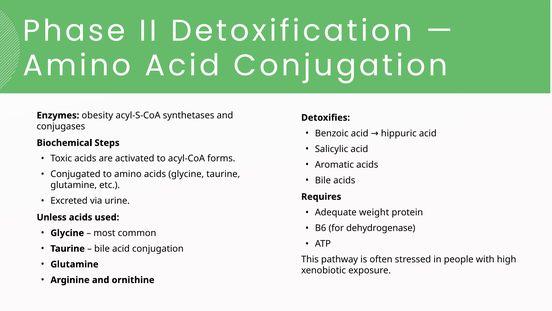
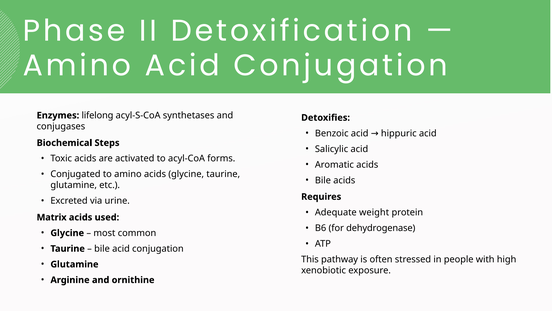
obesity: obesity -> lifelong (97, 115)
Unless: Unless -> Matrix (52, 217)
